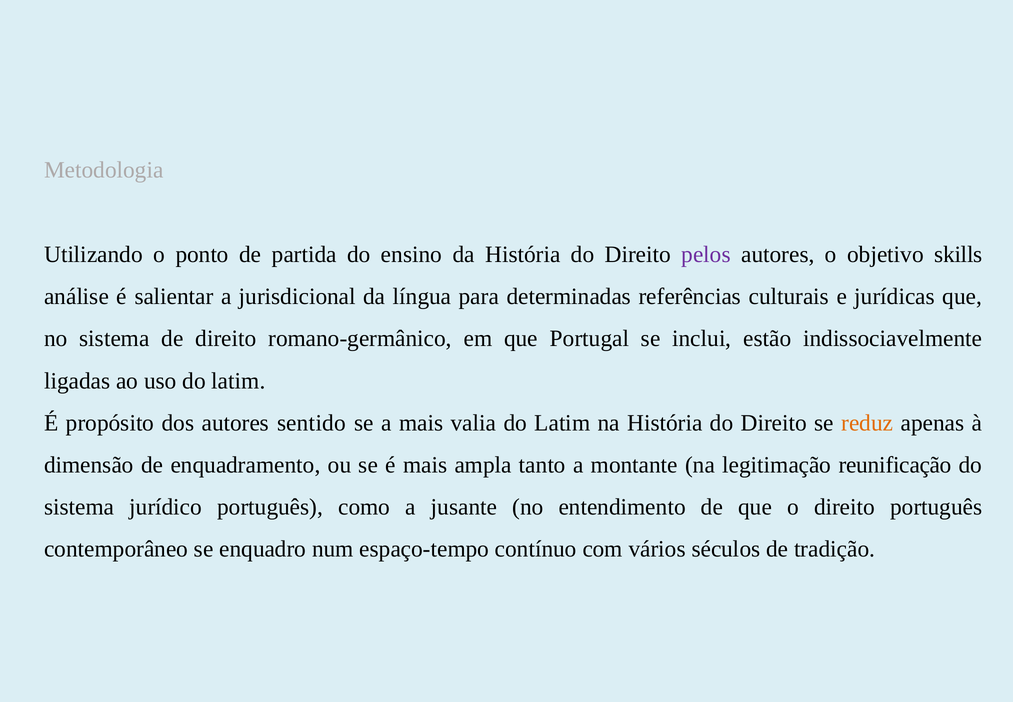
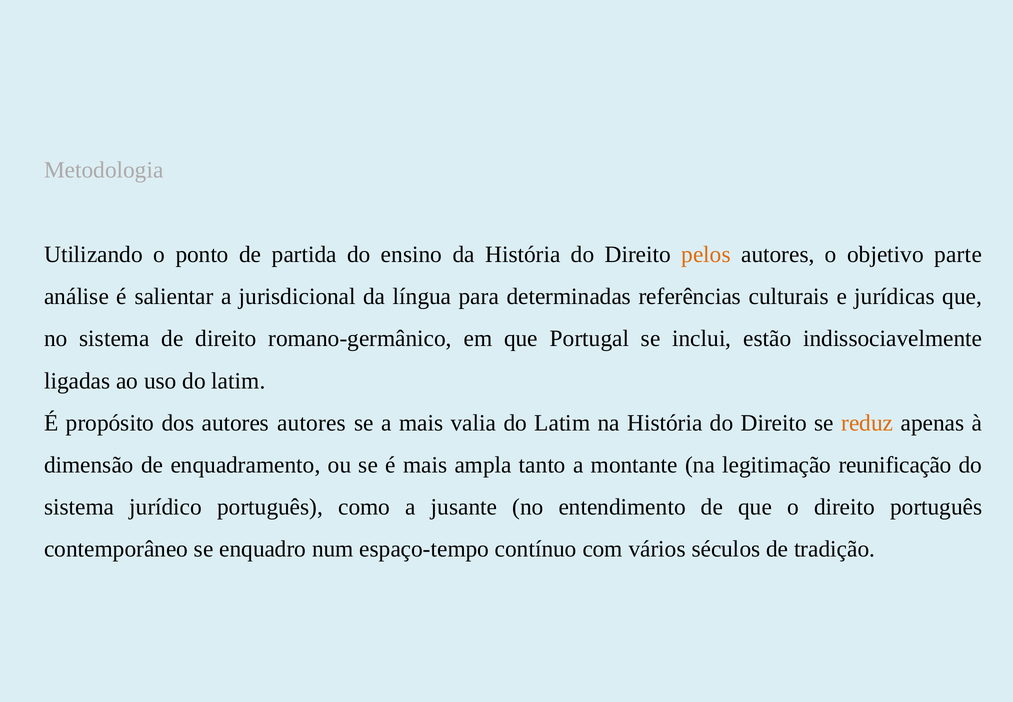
pelos colour: purple -> orange (706, 254)
skills: skills -> parte (958, 254)
autores sentido: sentido -> autores (311, 423)
